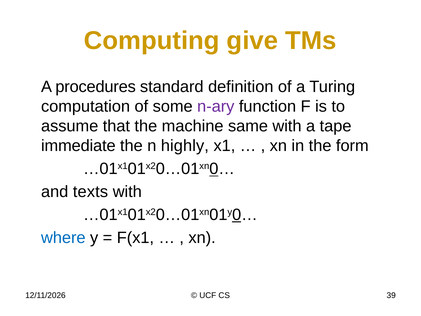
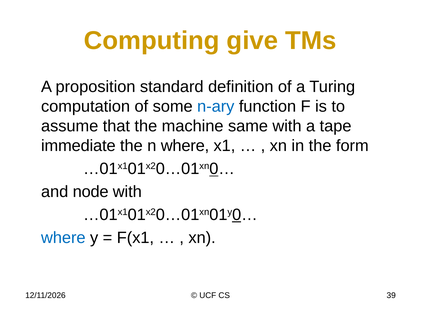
procedures: procedures -> proposition (96, 87)
n-ary colour: purple -> blue (216, 106)
n highly: highly -> where (185, 146)
texts: texts -> node (91, 192)
